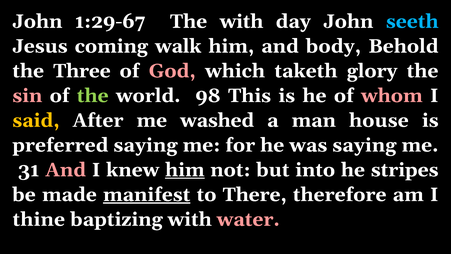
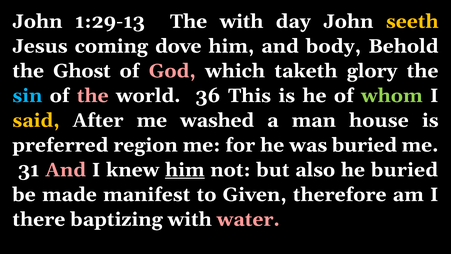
1:29-67: 1:29-67 -> 1:29-13 (110, 21)
seeth colour: light blue -> yellow (412, 21)
walk: walk -> dove (178, 46)
Three: Three -> Ghost (82, 71)
sin colour: pink -> light blue (27, 96)
the colour: light green -> pink (93, 96)
98: 98 -> 36 (208, 96)
whom colour: pink -> light green (392, 96)
preferred saying: saying -> region (146, 145)
was saying: saying -> buried (365, 145)
into: into -> also (315, 170)
he stripes: stripes -> buried (405, 170)
manifest underline: present -> none (147, 194)
There: There -> Given (255, 194)
thine: thine -> there (39, 219)
